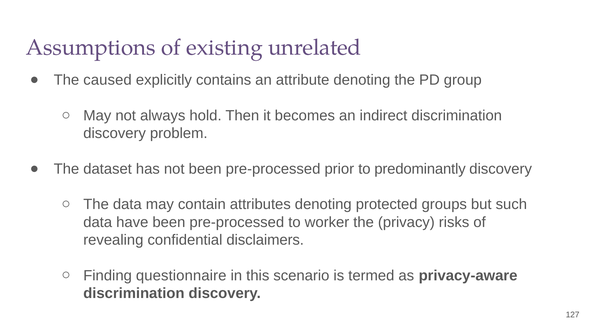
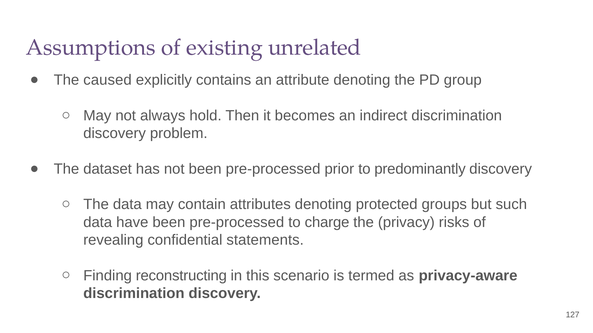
worker: worker -> charge (327, 223)
disclaimers: disclaimers -> statements (265, 240)
questionnaire: questionnaire -> reconstructing (181, 276)
